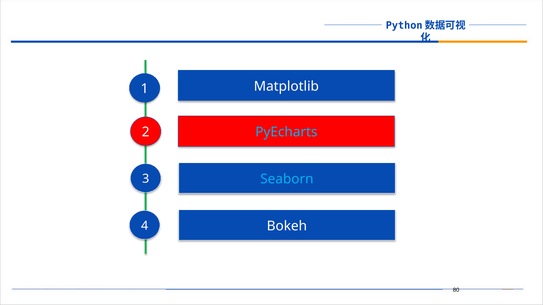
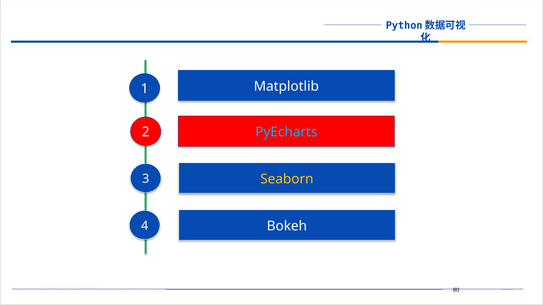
Seaborn colour: light blue -> yellow (287, 179)
